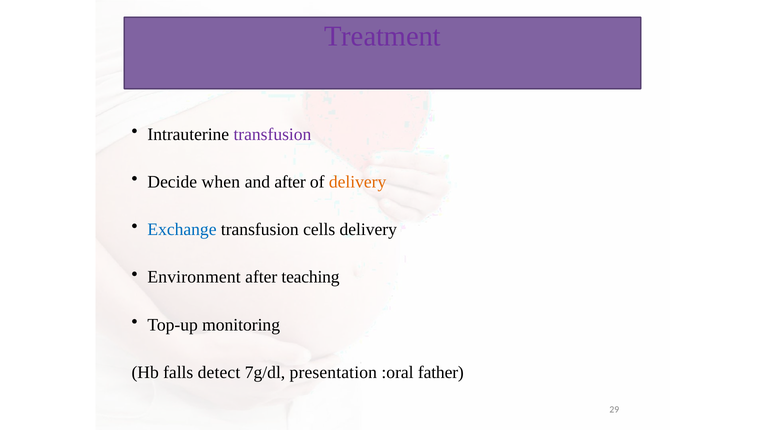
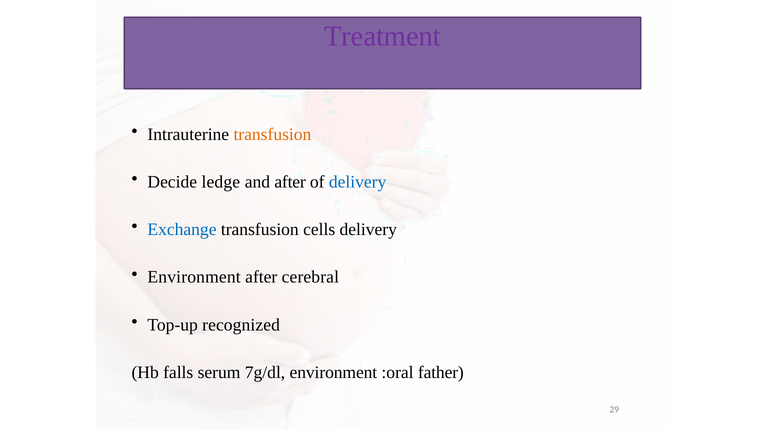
transfusion colour: purple -> orange (272, 134)
when: when -> ledge (221, 182)
delivery colour: orange -> blue (358, 182)
teaching: teaching -> cerebral (310, 277)
monitoring: monitoring -> recognized (241, 325)
detect: detect -> serum (219, 373)
7g/dl presentation: presentation -> environment (333, 373)
